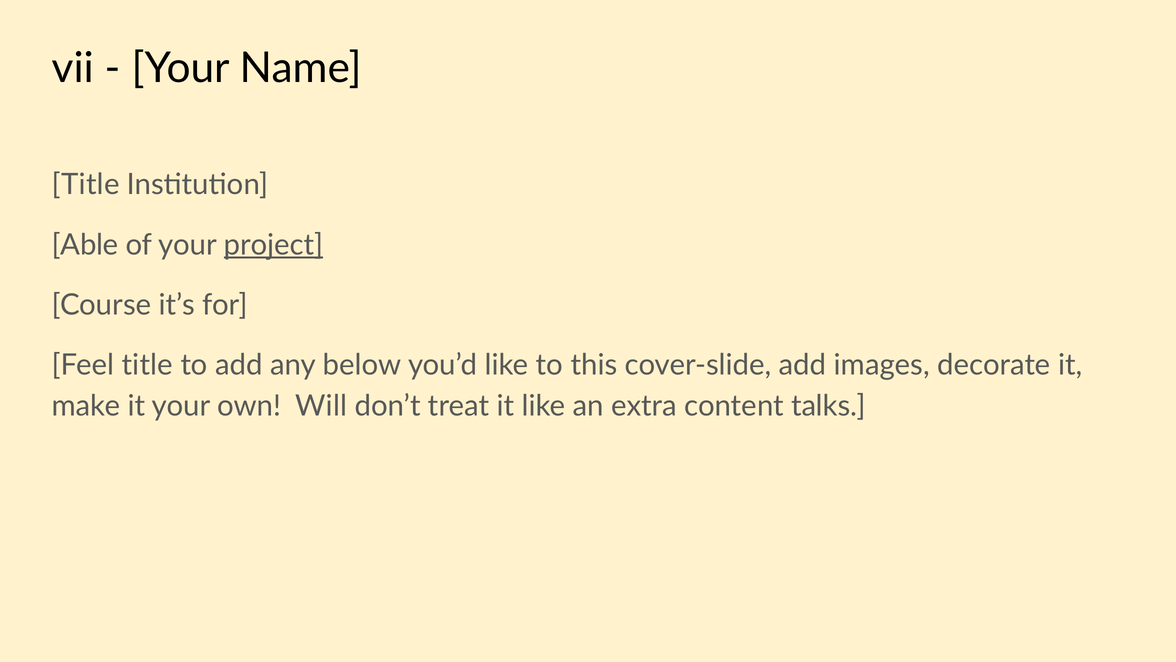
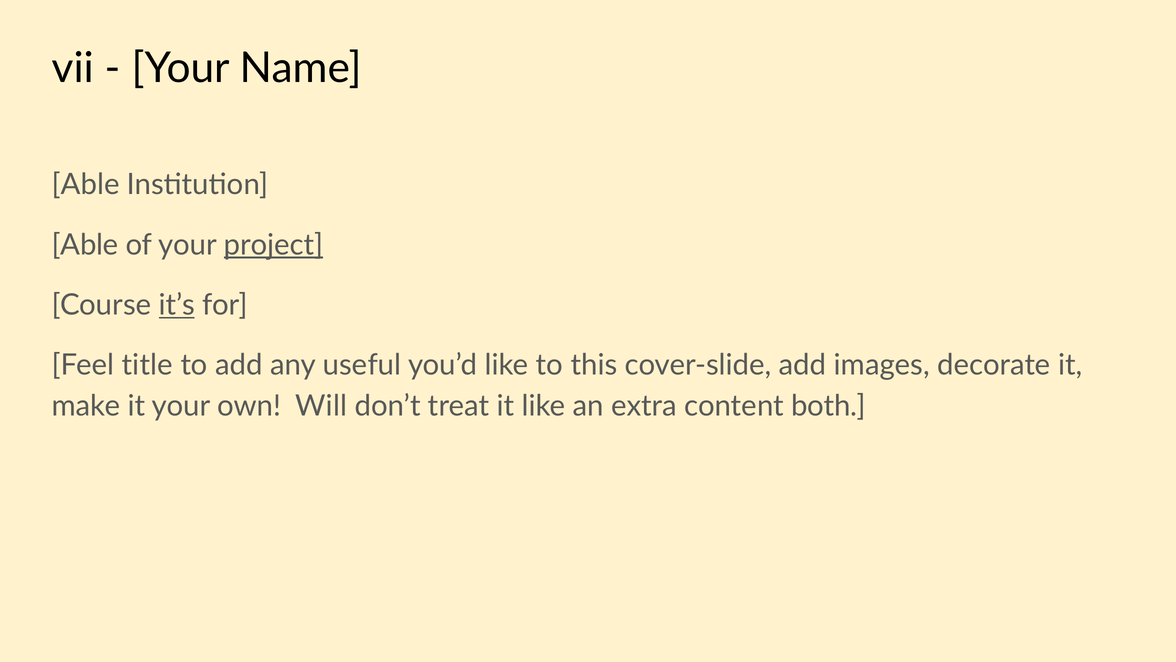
Title: Title -> Able (86, 185)
it’s underline: none -> present (177, 305)
below: below -> useful (362, 365)
talks: talks -> both (829, 406)
